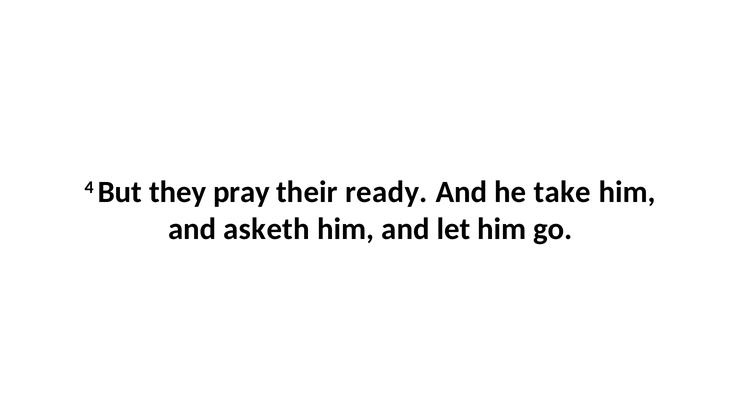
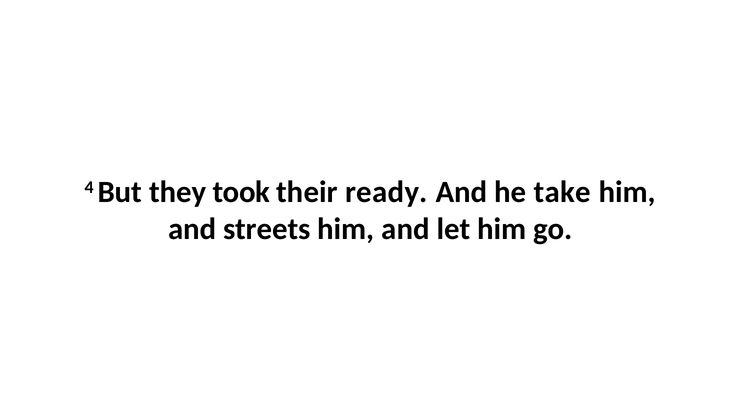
pray: pray -> took (241, 192)
asketh: asketh -> streets (267, 229)
